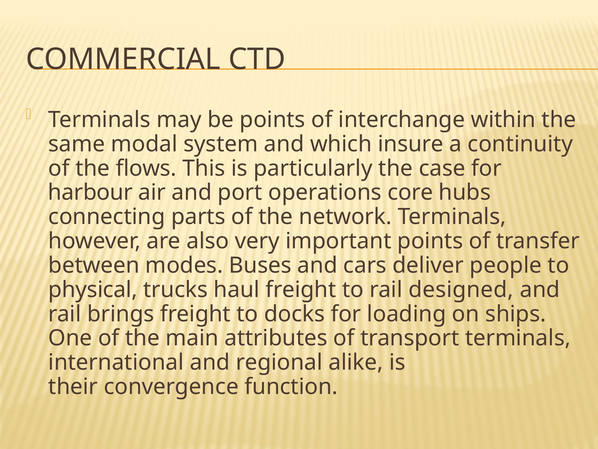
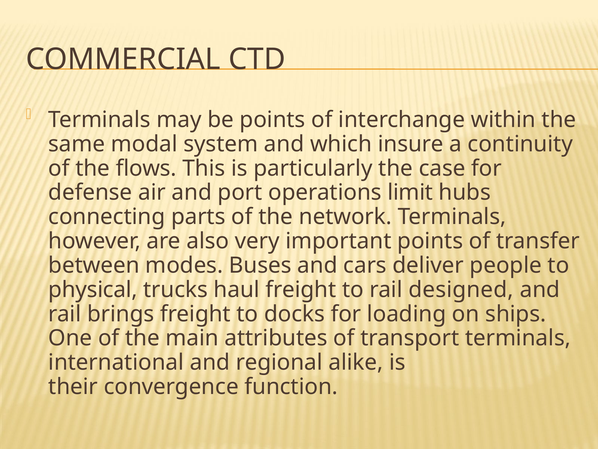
harbour: harbour -> defense (90, 192)
core: core -> limit (410, 192)
